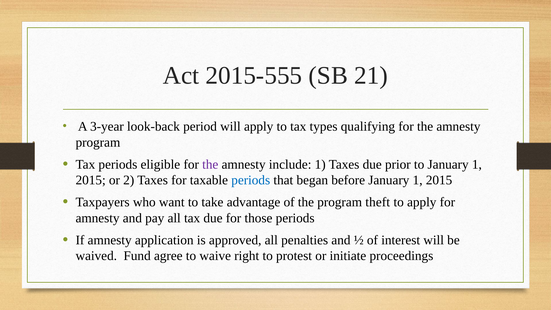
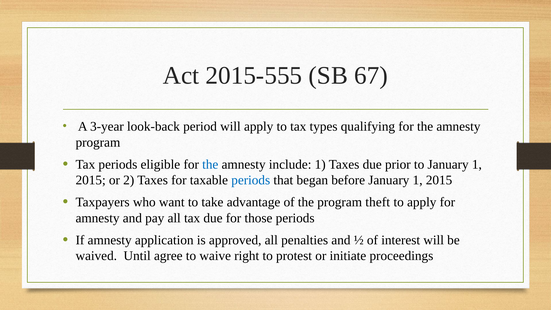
21: 21 -> 67 (371, 76)
the colour: purple -> blue (210, 164)
Fund: Fund -> Until (137, 256)
